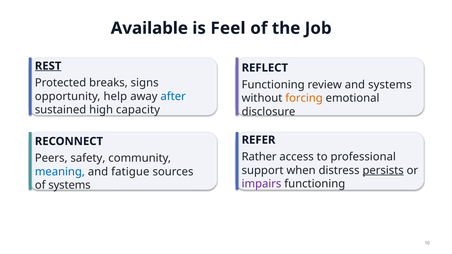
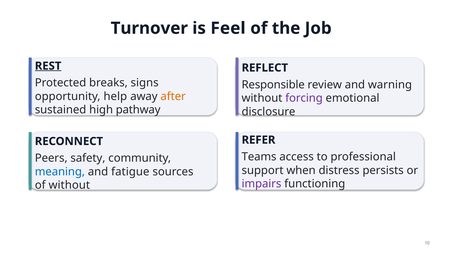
Available: Available -> Turnover (149, 28)
Functioning: Functioning -> Responsible (273, 85)
and systems: systems -> warning (390, 85)
after colour: blue -> orange (173, 96)
forcing colour: orange -> purple (304, 98)
capacity: capacity -> pathway (138, 110)
Rather: Rather -> Teams (259, 157)
persists underline: present -> none (383, 170)
of systems: systems -> without (69, 185)
